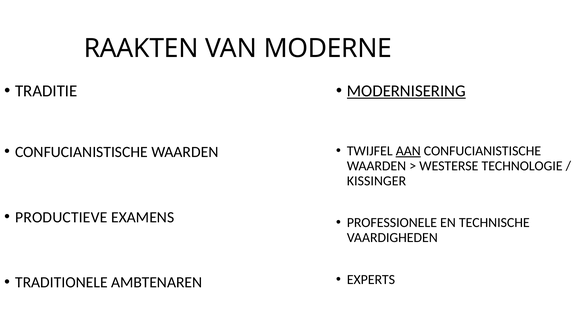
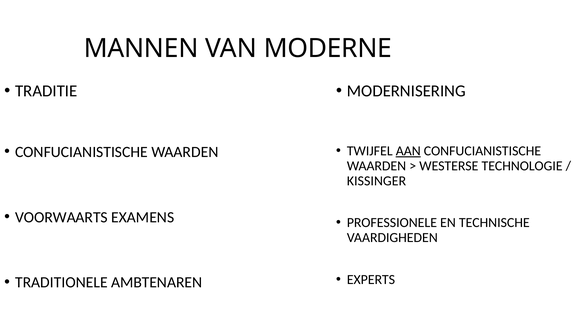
RAAKTEN: RAAKTEN -> MANNEN (141, 48)
MODERNISERING underline: present -> none (406, 91)
PRODUCTIEVE: PRODUCTIEVE -> VOORWAARTS (61, 217)
